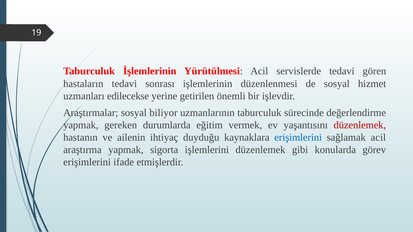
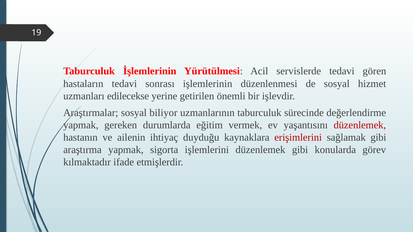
erişimlerini colour: blue -> red (298, 138)
sağlamak acil: acil -> gibi (378, 138)
erişimlerini: erişimlerini -> kılmaktadır (87, 162)
